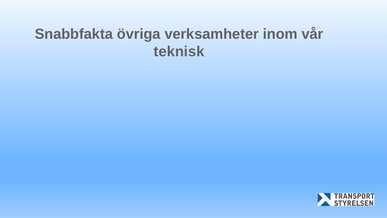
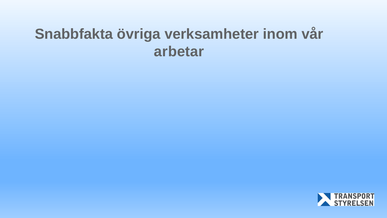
teknisk: teknisk -> arbetar (179, 52)
